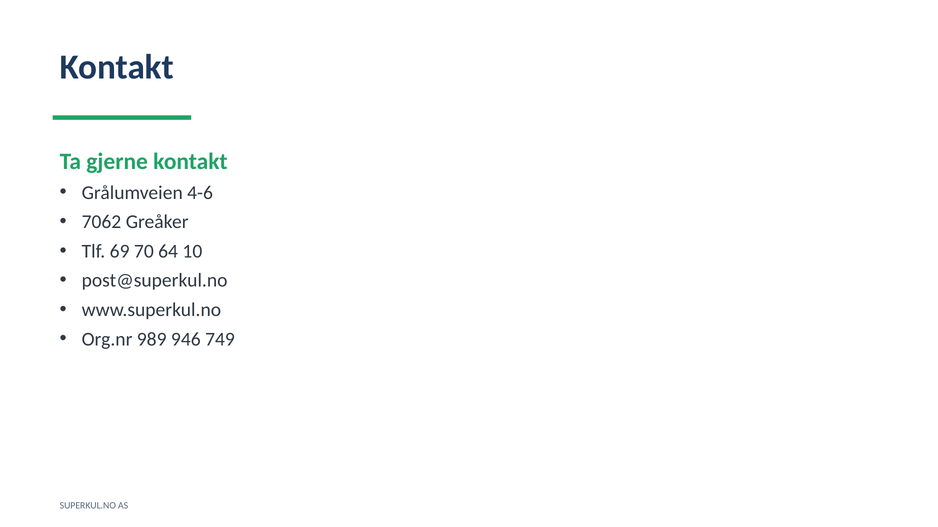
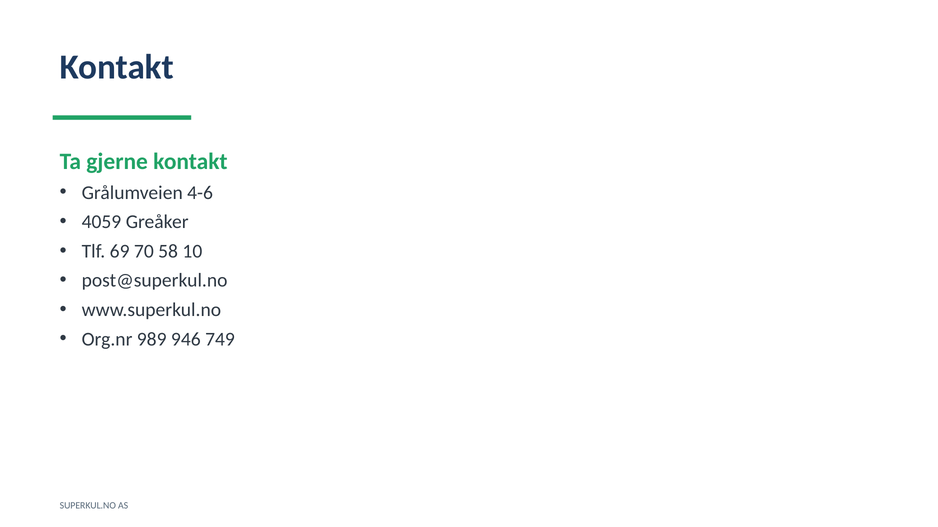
7062: 7062 -> 4059 (101, 222)
64: 64 -> 58 (168, 252)
